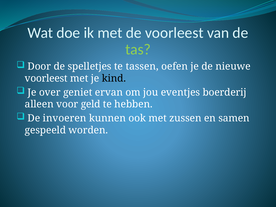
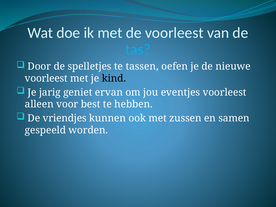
tas colour: light green -> light blue (138, 49)
over: over -> jarig (50, 92)
eventjes boerderij: boerderij -> voorleest (225, 92)
geld: geld -> best (91, 104)
invoeren: invoeren -> vriendjes (65, 118)
